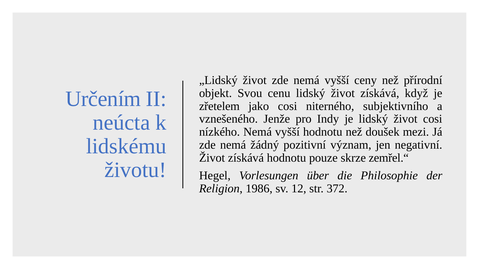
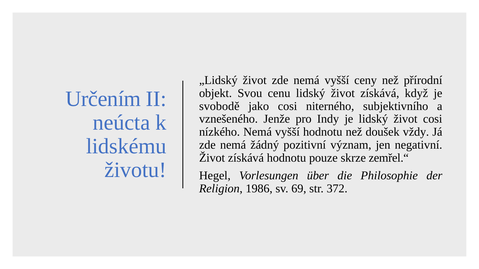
zřetelem: zřetelem -> svobodě (219, 106)
mezi: mezi -> vždy (416, 132)
12: 12 -> 69 (299, 189)
